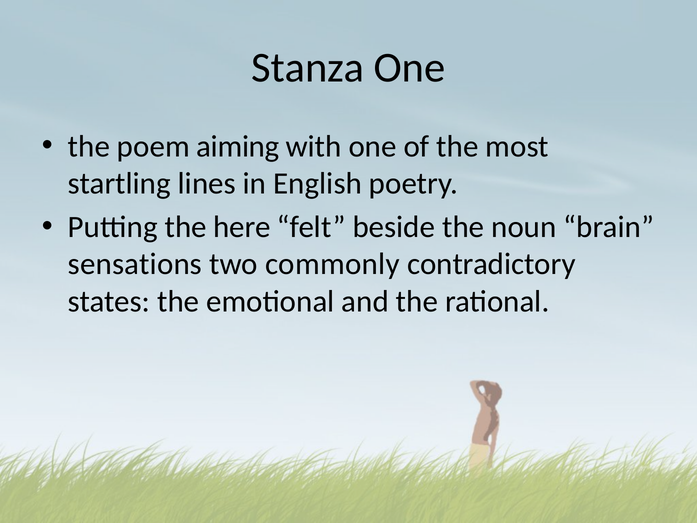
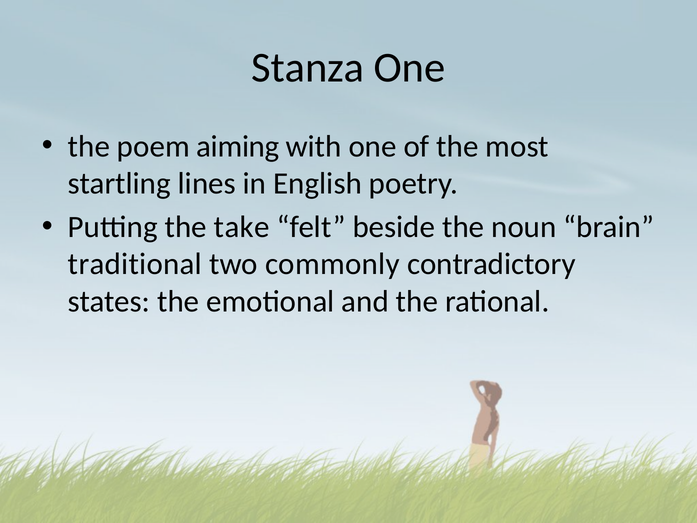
here: here -> take (242, 227)
sensations: sensations -> traditional (135, 264)
